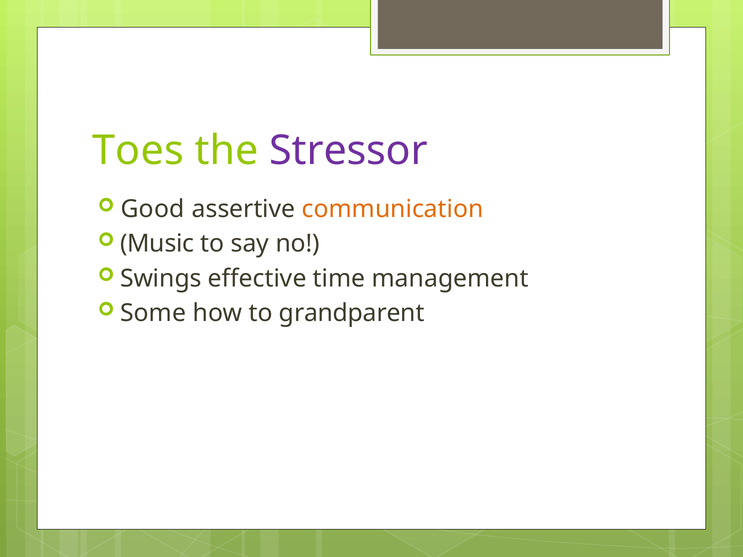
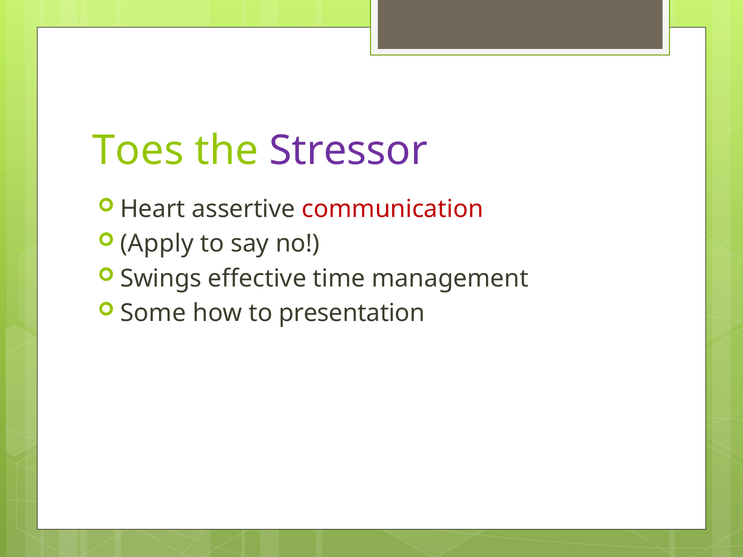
Good: Good -> Heart (153, 209)
communication colour: orange -> red (393, 209)
Music: Music -> Apply (157, 244)
grandparent: grandparent -> presentation (352, 313)
